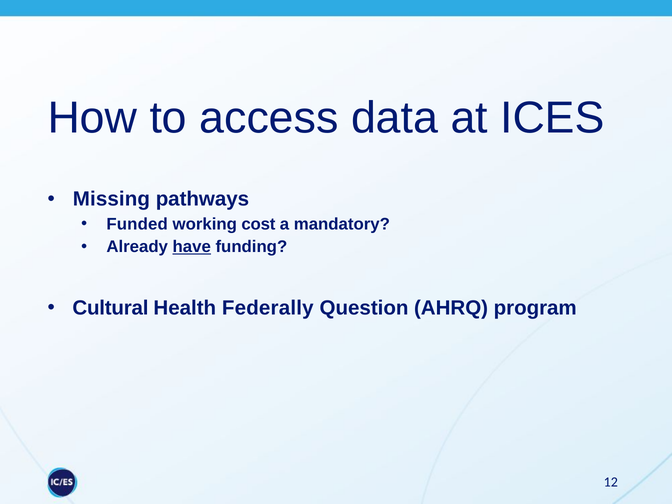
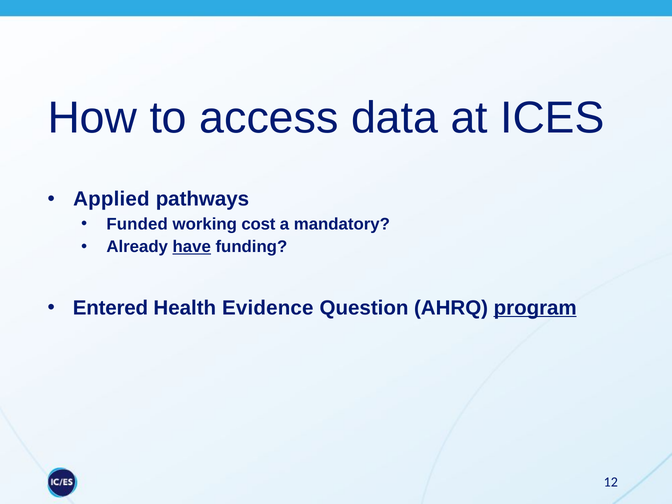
Missing: Missing -> Applied (111, 199)
Cultural: Cultural -> Entered (110, 308)
Federally: Federally -> Evidence (268, 308)
program underline: none -> present (535, 308)
